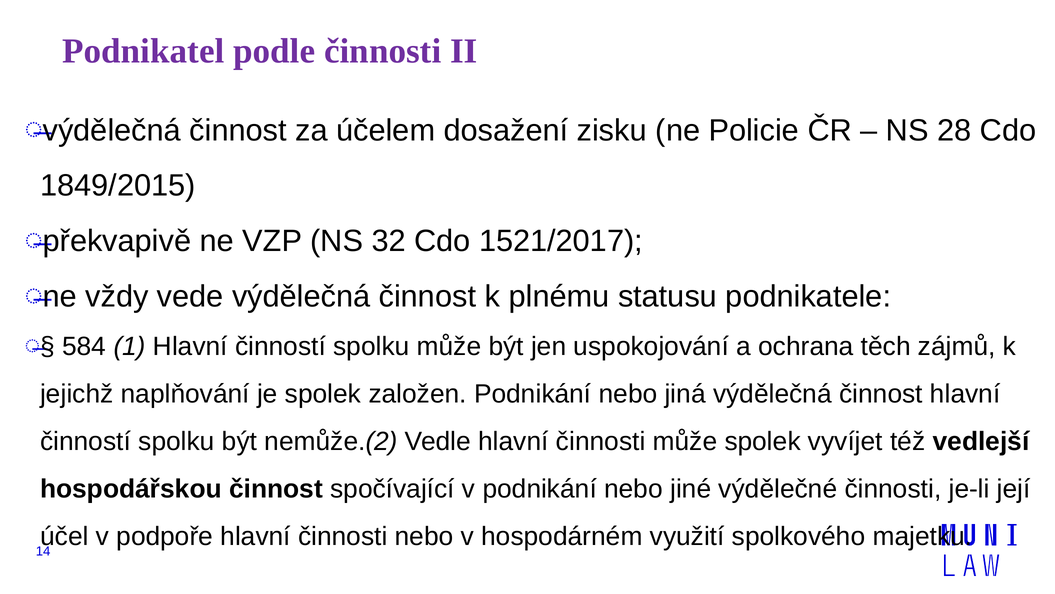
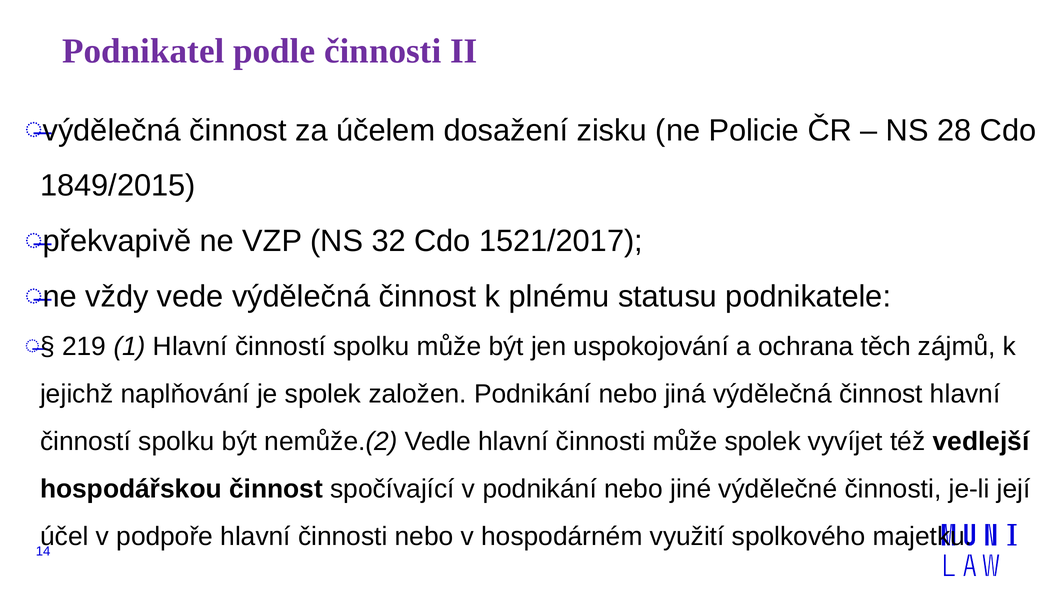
584: 584 -> 219 (84, 346)
